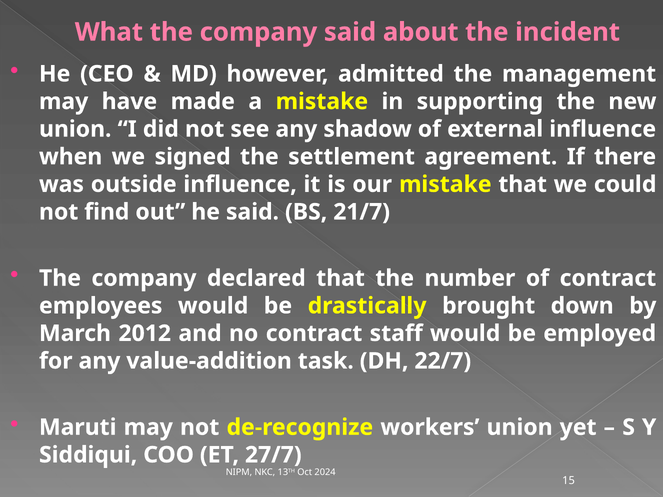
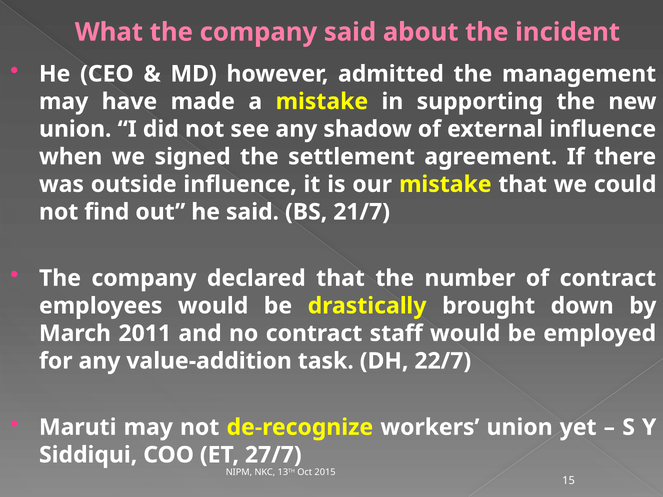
2012: 2012 -> 2011 (145, 334)
2024: 2024 -> 2015 (325, 472)
